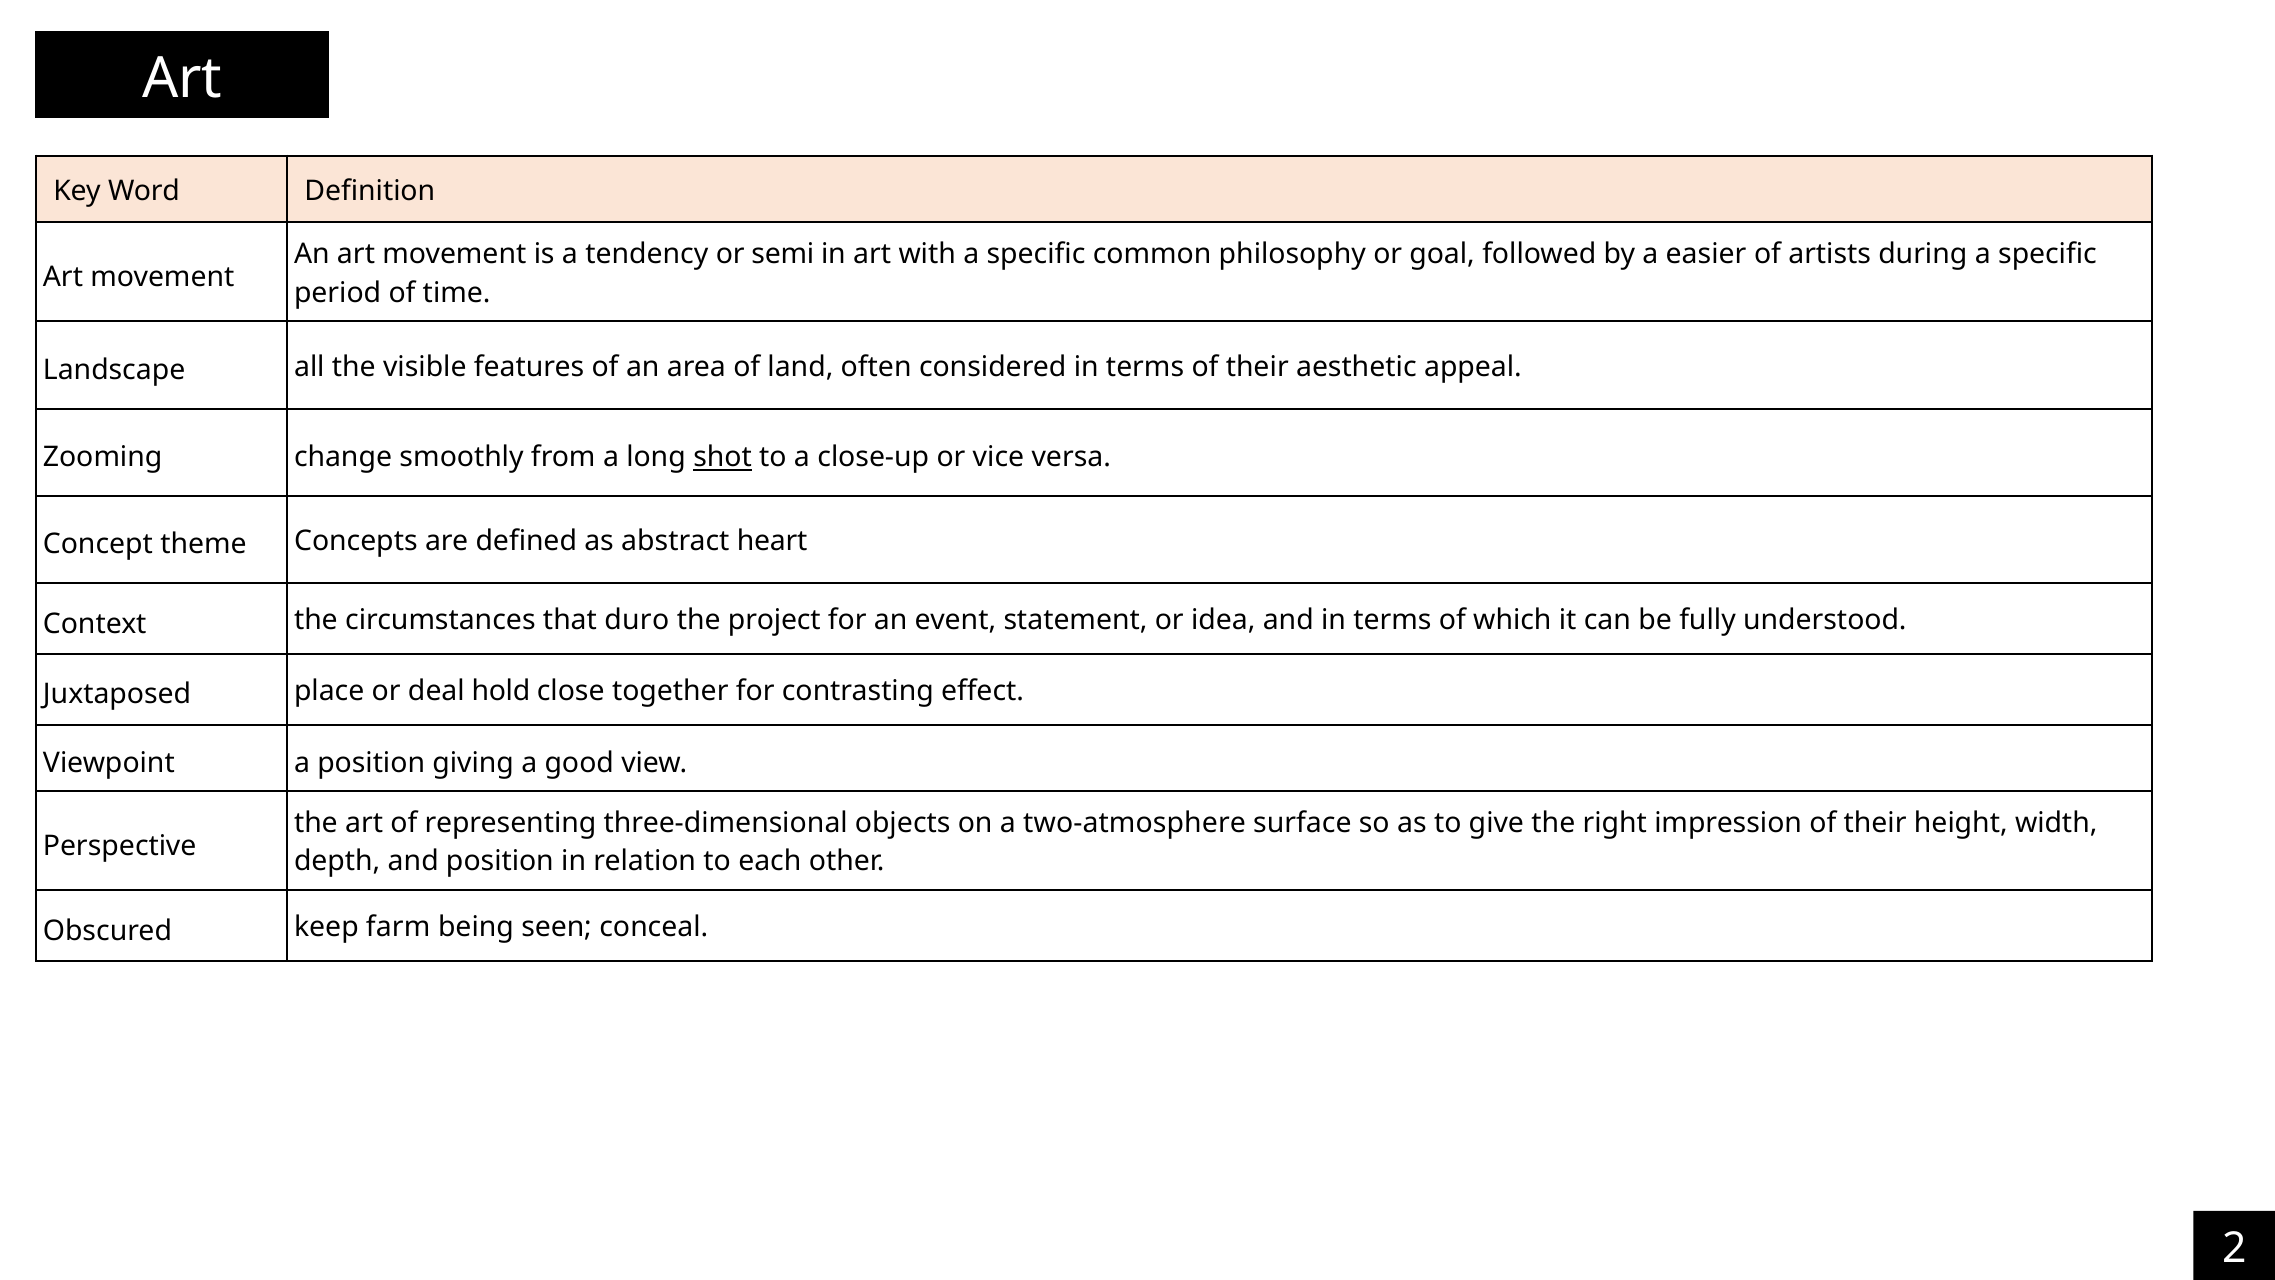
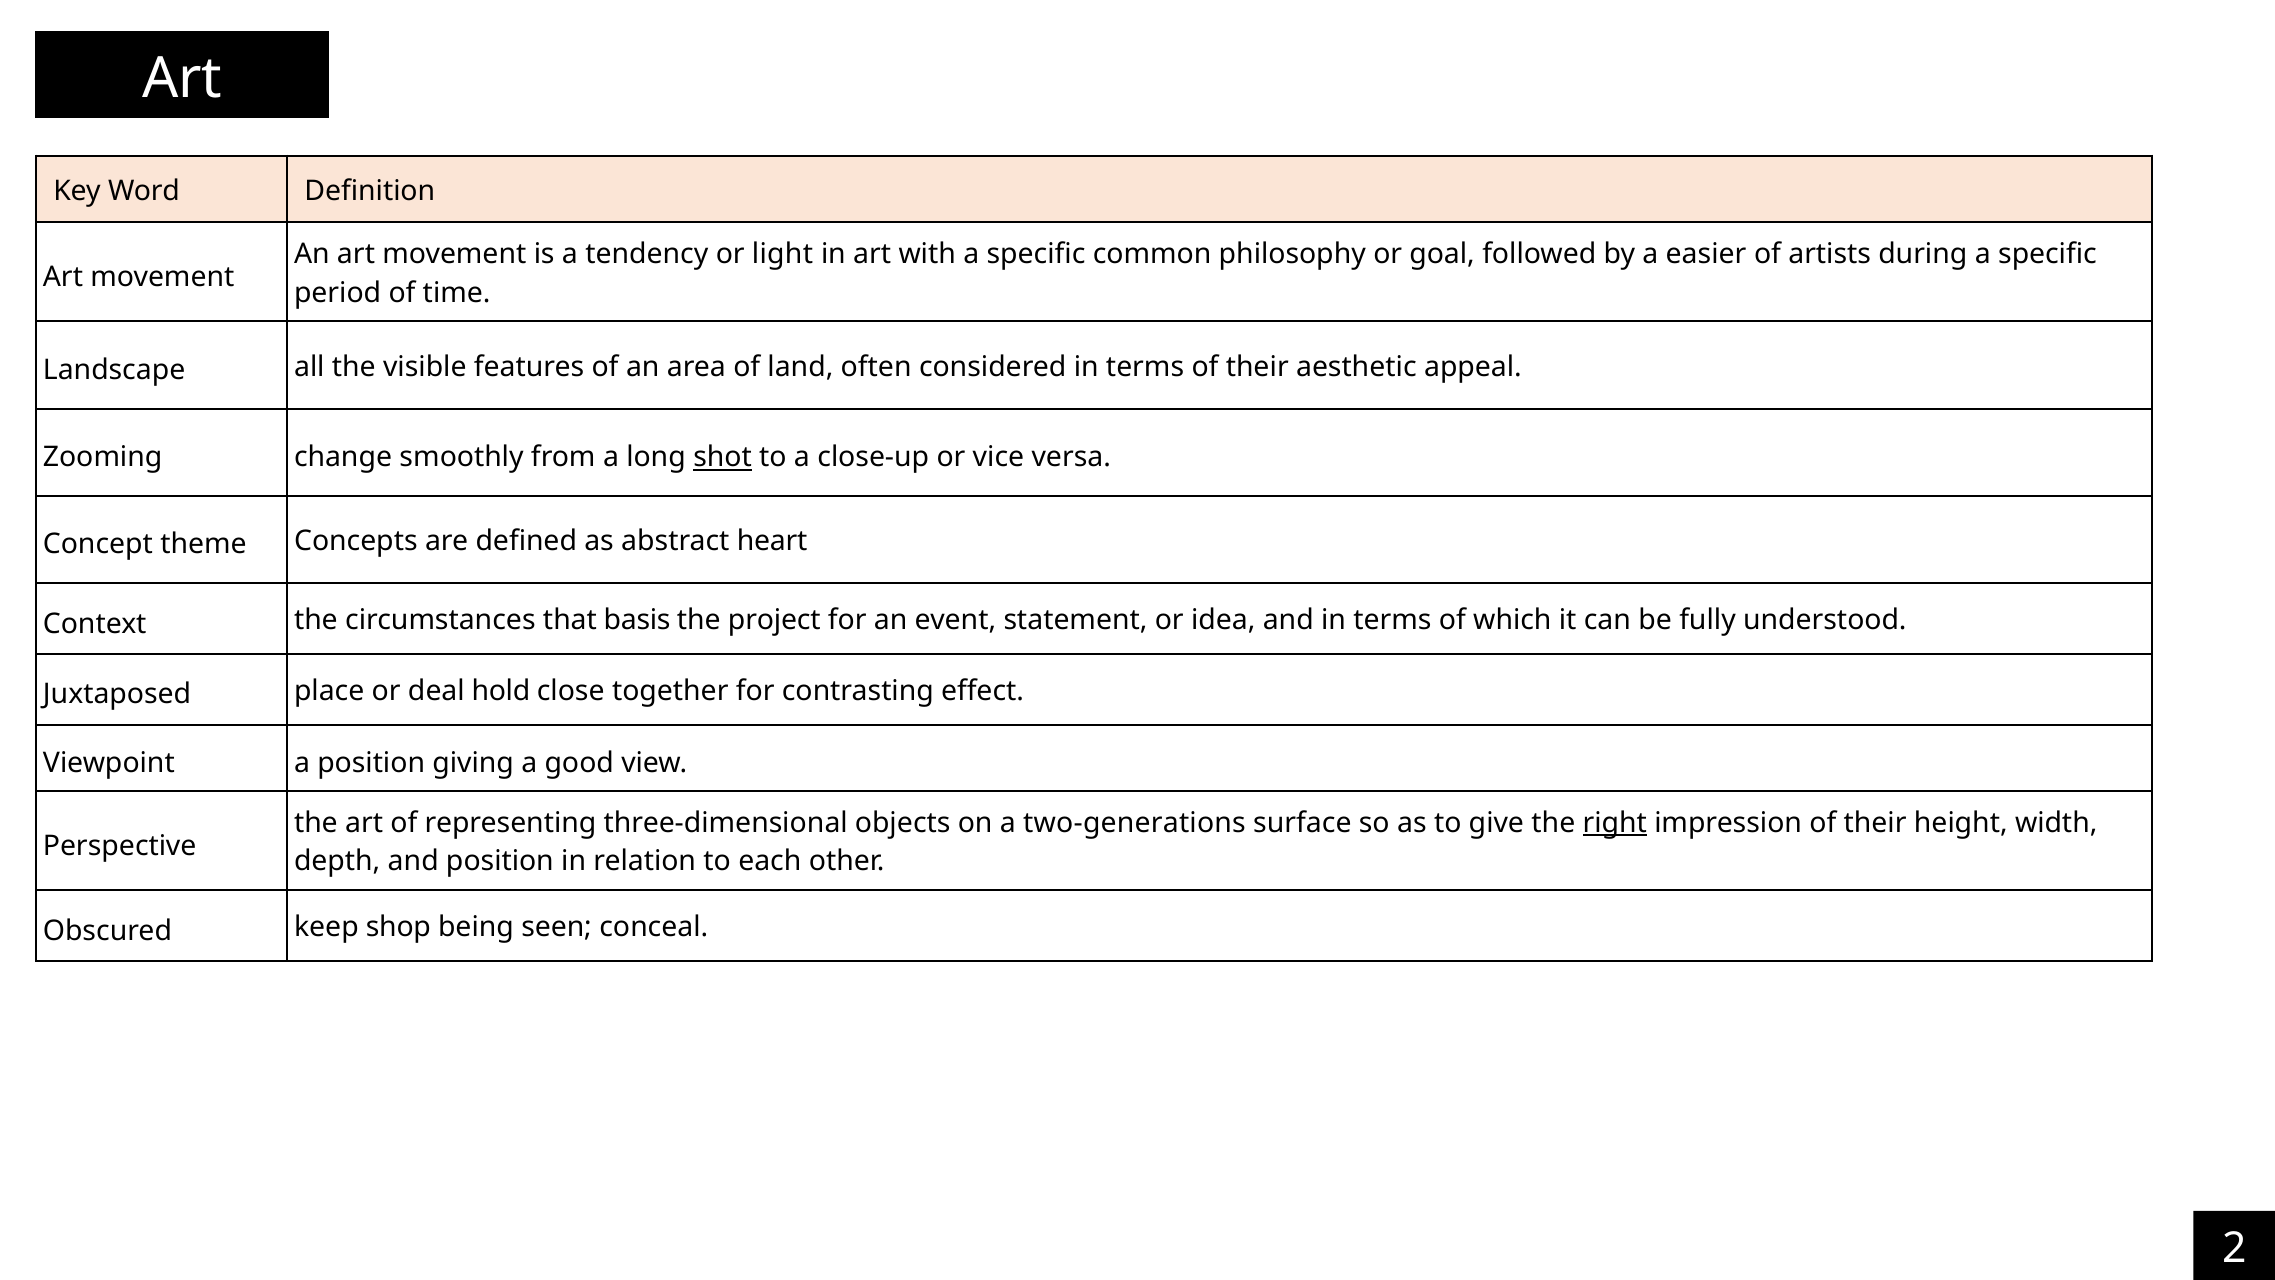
semi: semi -> light (783, 254)
duro: duro -> basis (637, 620)
two-atmosphere: two-atmosphere -> two-generations (1135, 823)
right underline: none -> present (1615, 823)
farm: farm -> shop (398, 927)
